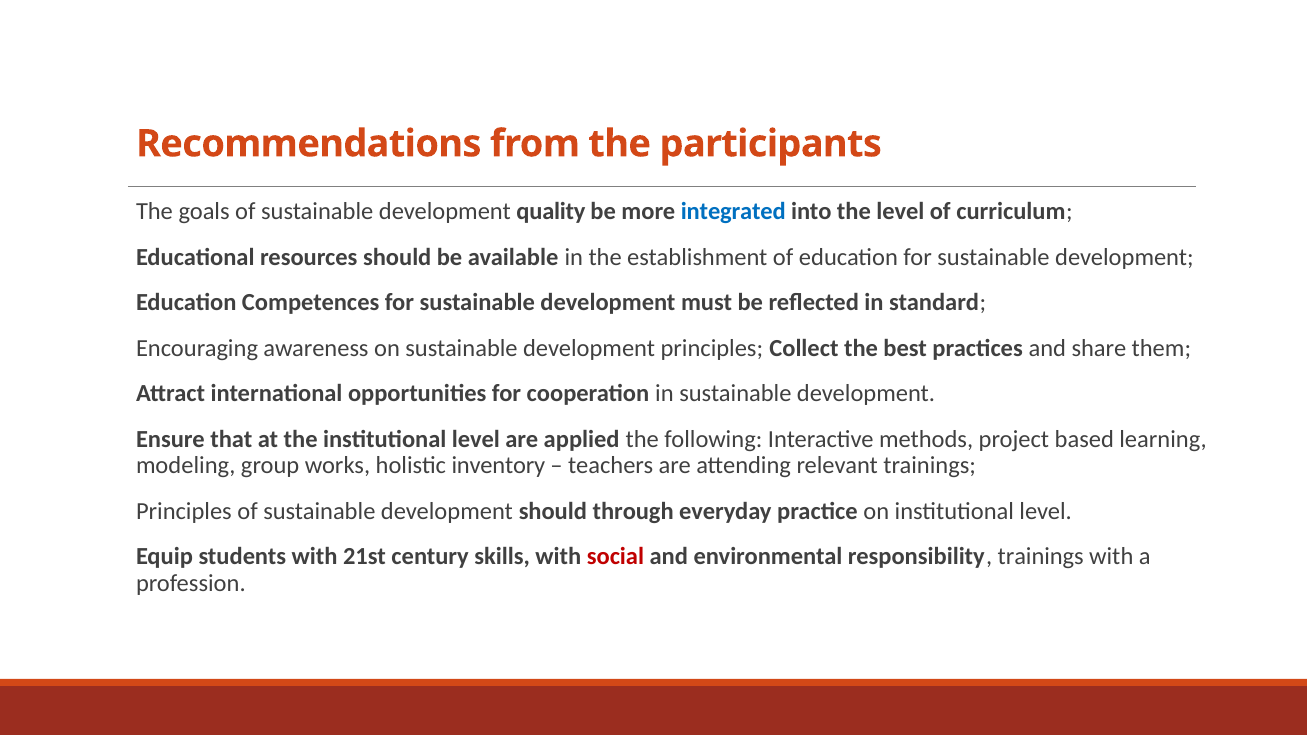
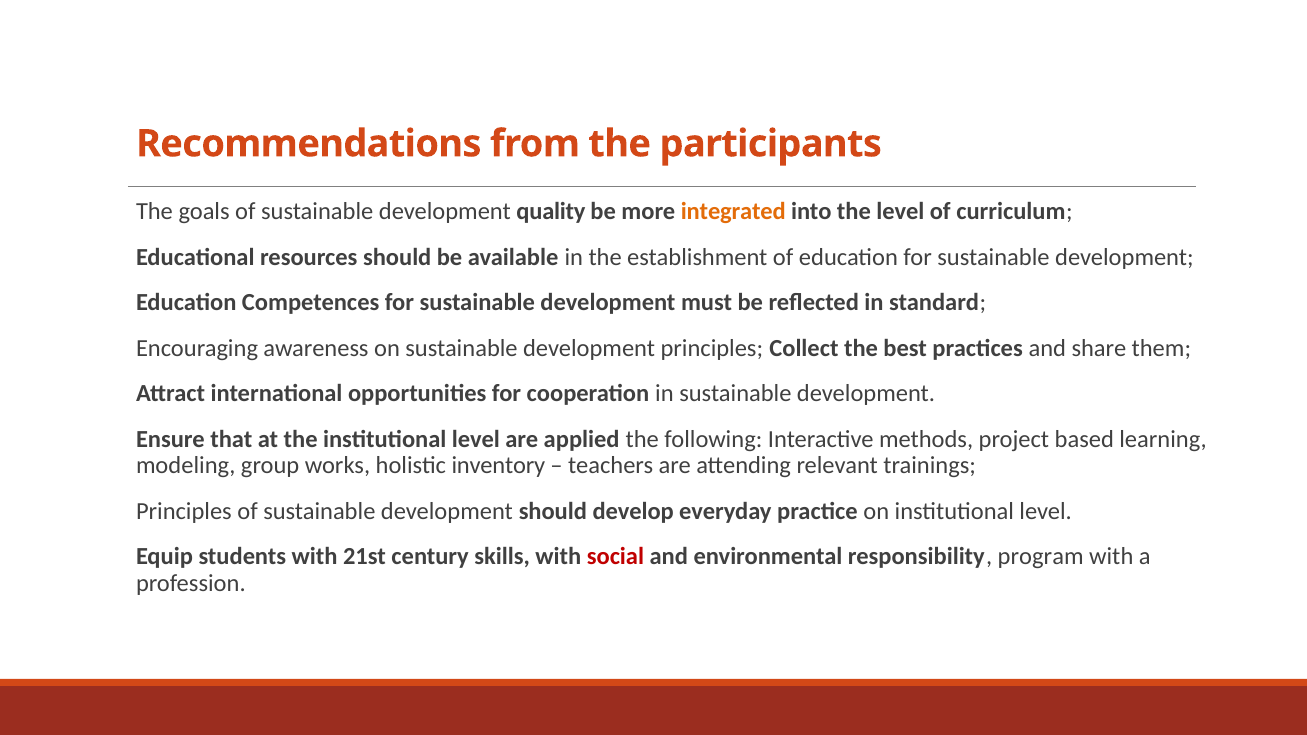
integrated colour: blue -> orange (733, 212)
through: through -> develop (633, 511)
responsibility trainings: trainings -> program (1041, 557)
